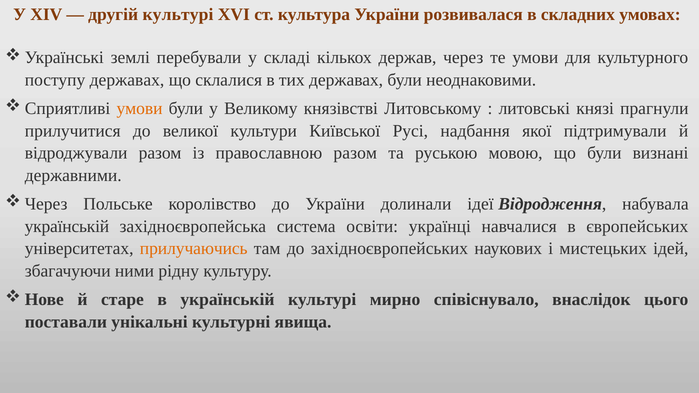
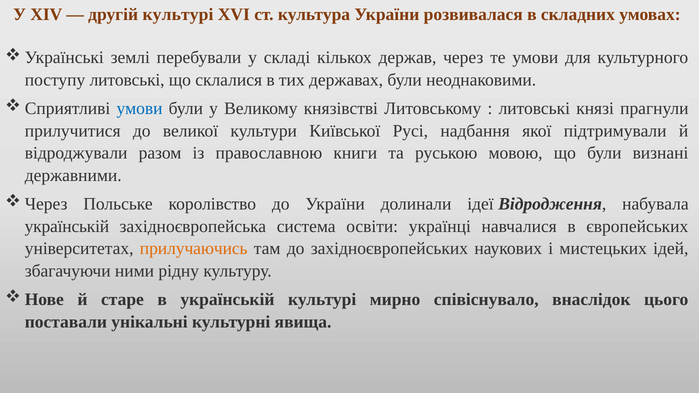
поступу державах: державах -> литовські (127, 80)
умови colour: orange -> blue (140, 108)
православною разом: разом -> книги (355, 153)
